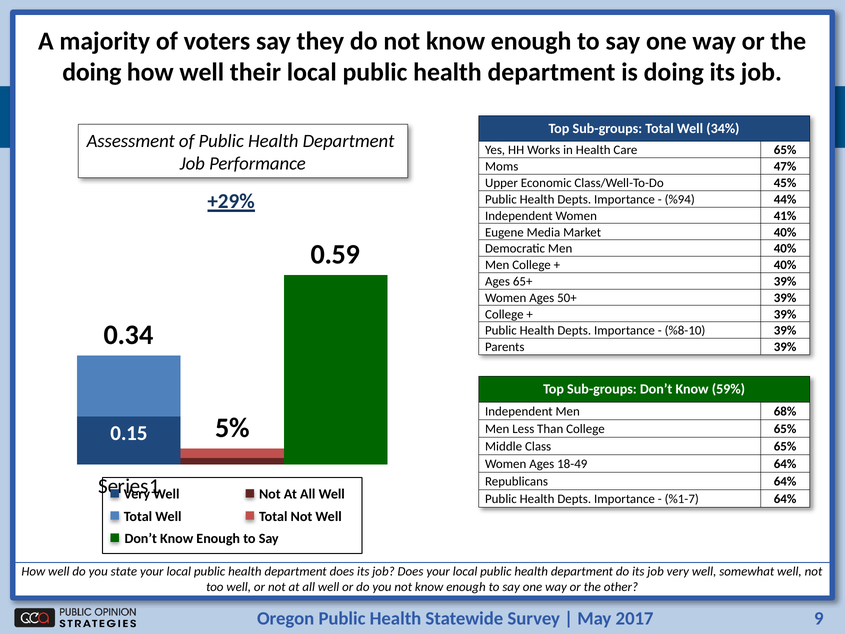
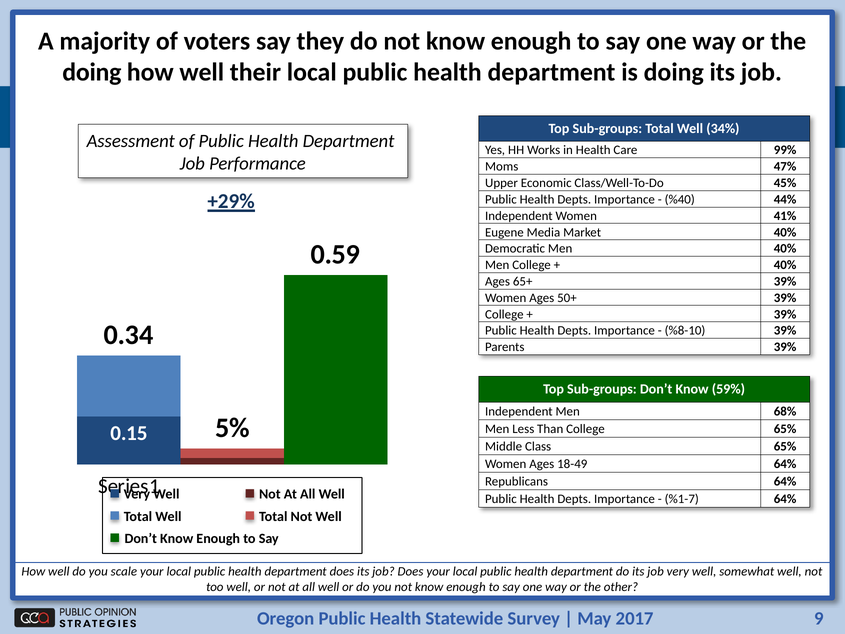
Care 65%: 65% -> 99% (785, 150)
%94: %94 -> %40 (680, 199)
state: state -> scale (124, 571)
